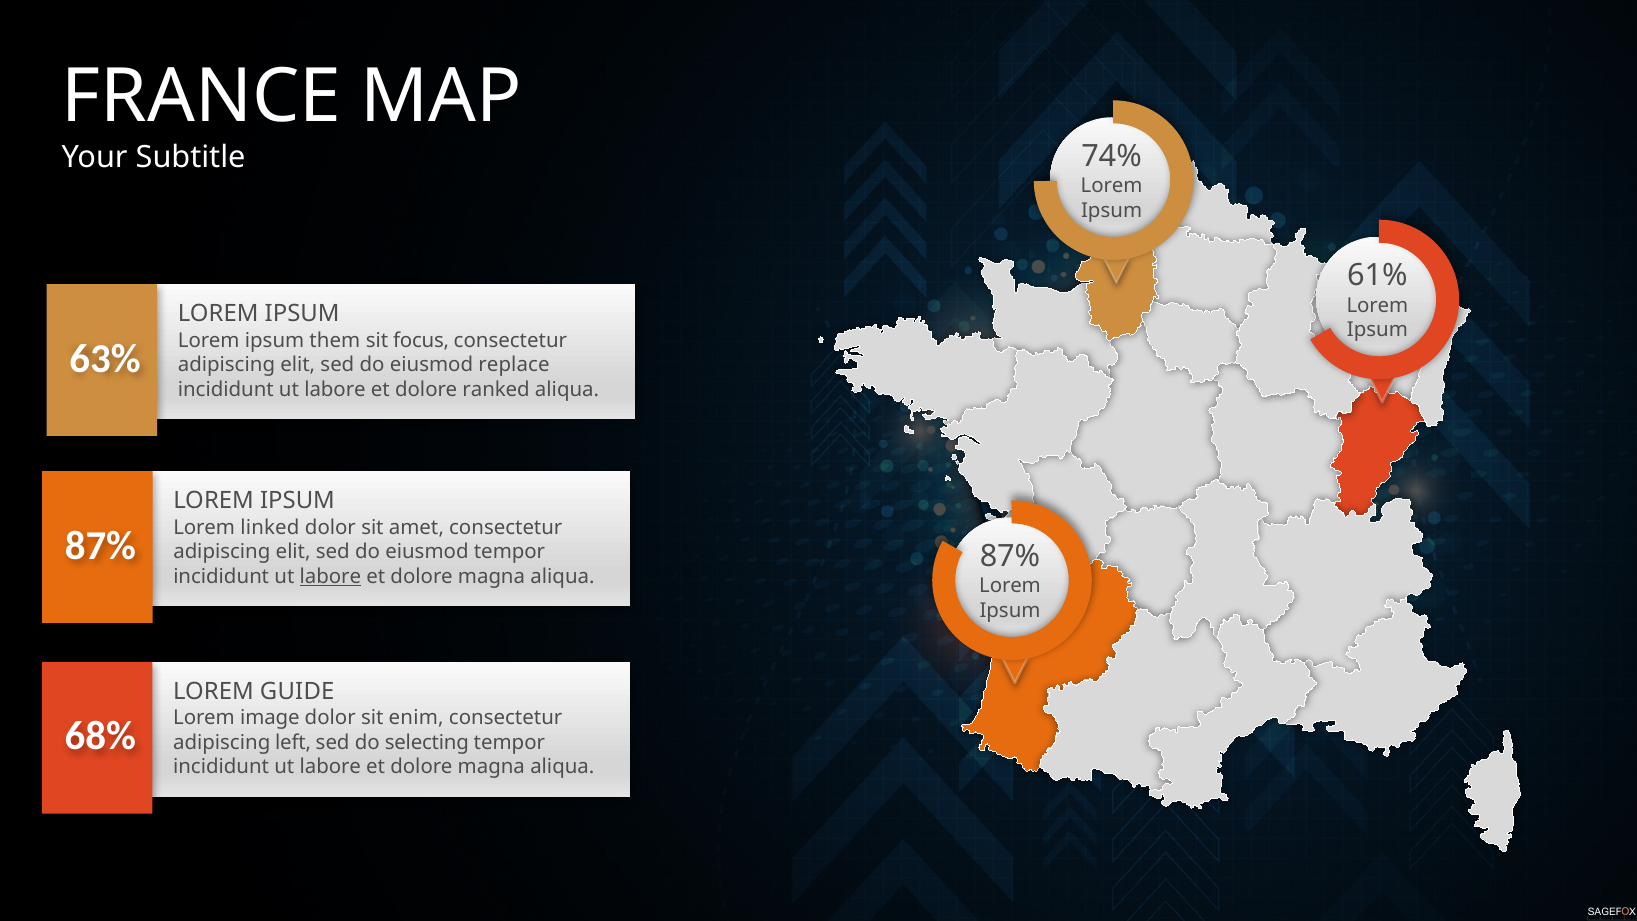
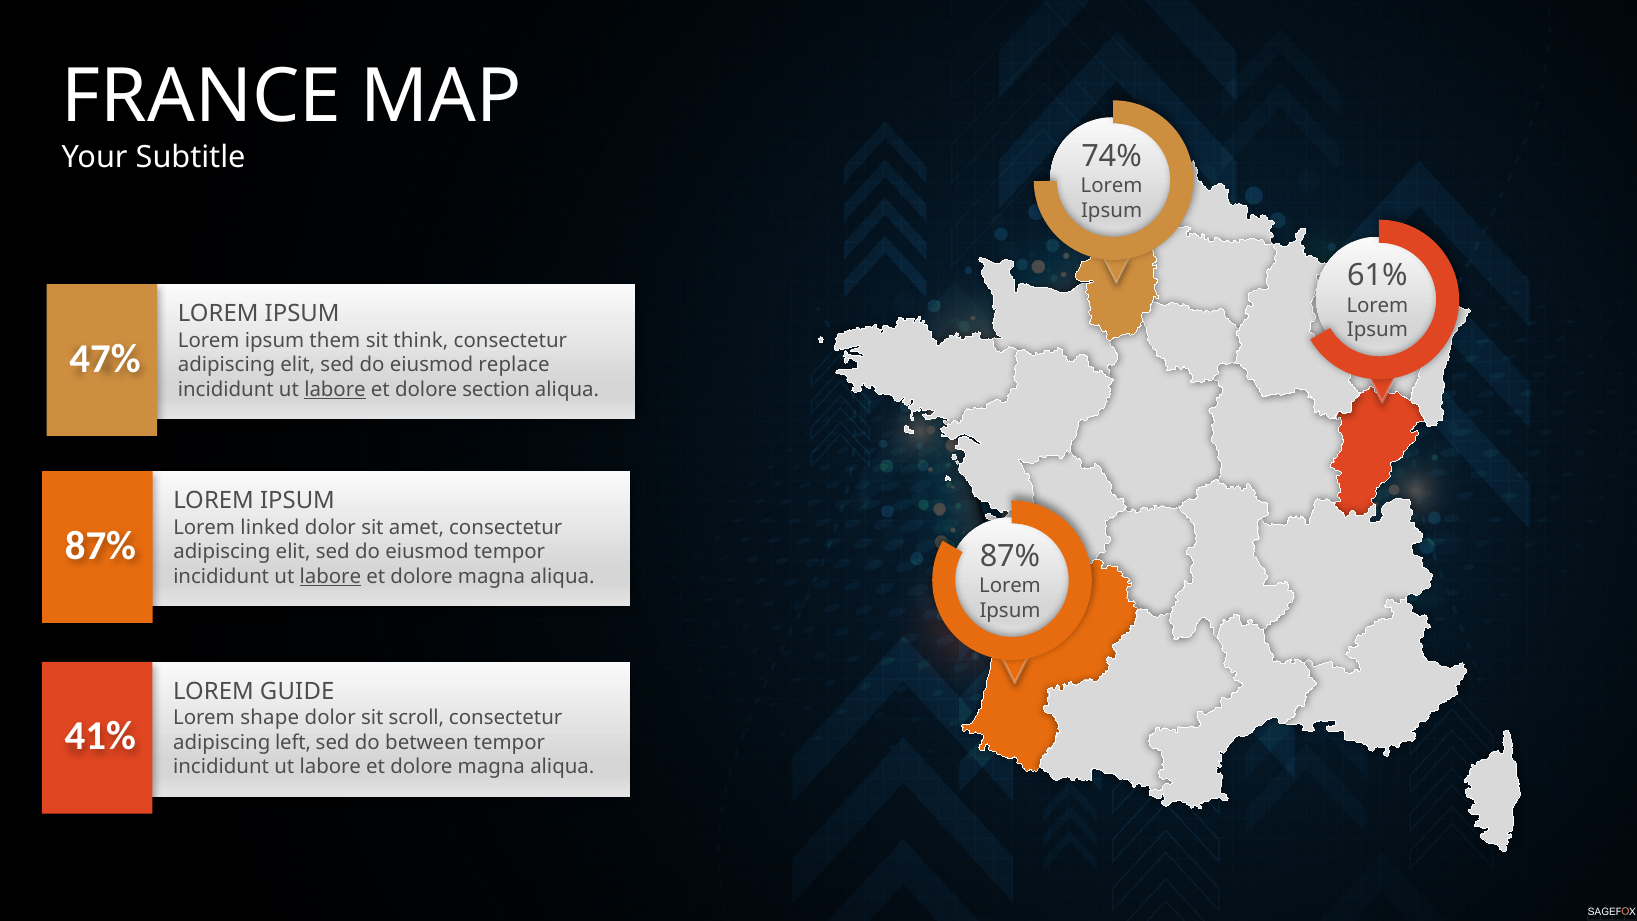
focus: focus -> think (421, 340)
63%: 63% -> 47% (105, 359)
labore underline: none -> present (335, 389)
ranked: ranked -> section (496, 389)
image: image -> shape (270, 718)
enim: enim -> scroll (416, 718)
68%: 68% -> 41% (100, 736)
selecting: selecting -> between (427, 742)
